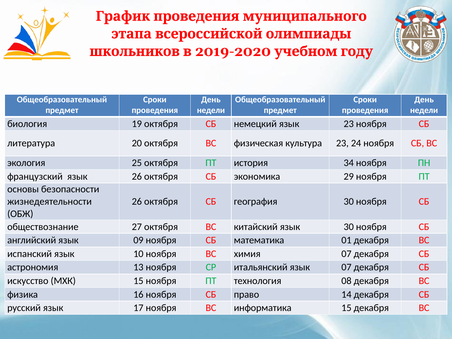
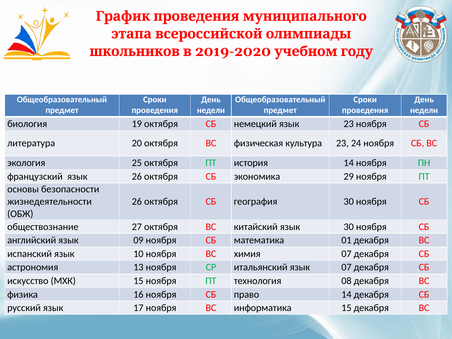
история 34: 34 -> 14 (349, 163)
